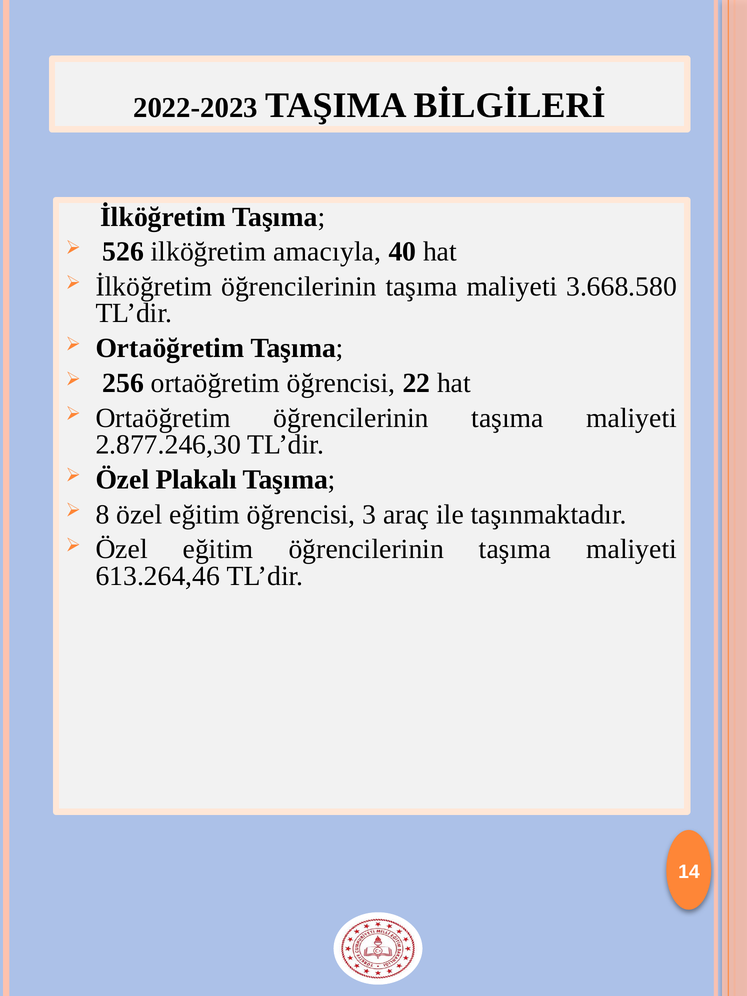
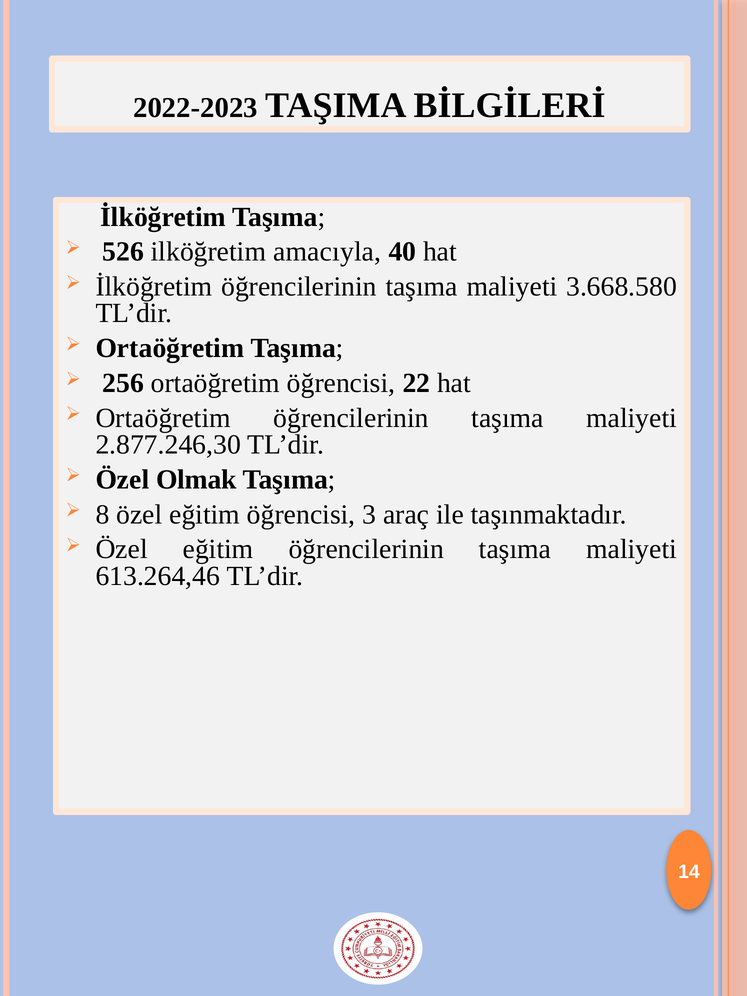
Plakalı: Plakalı -> Olmak (196, 480)
